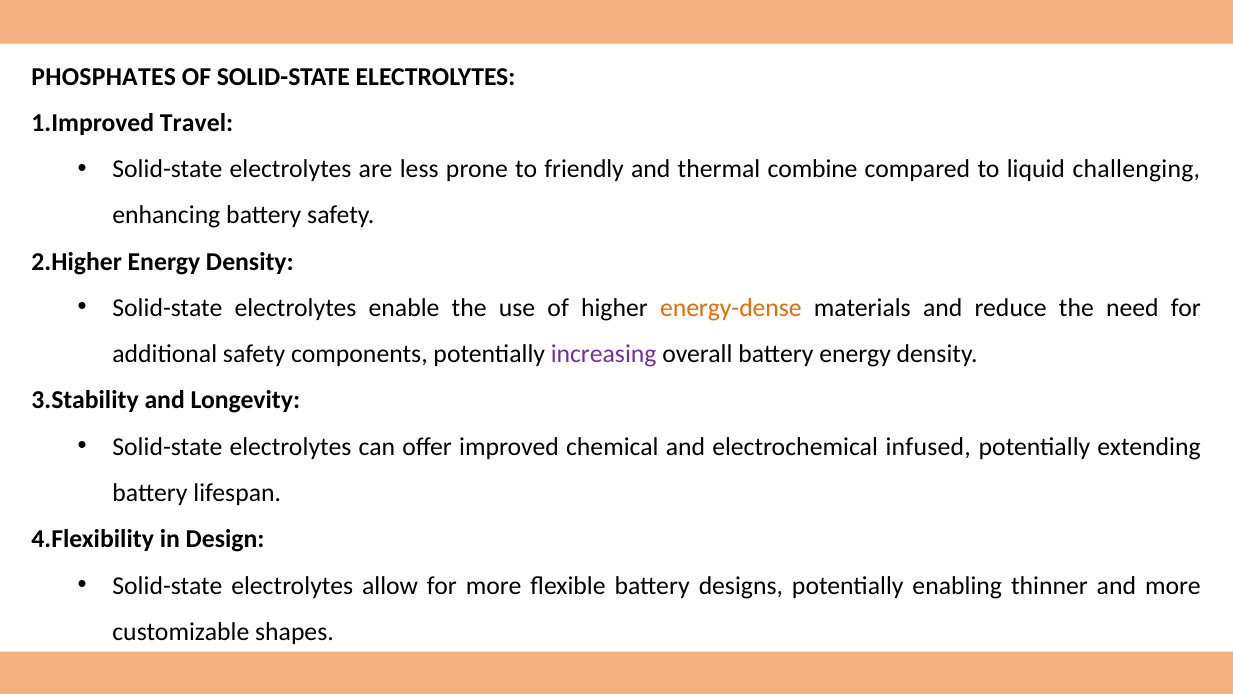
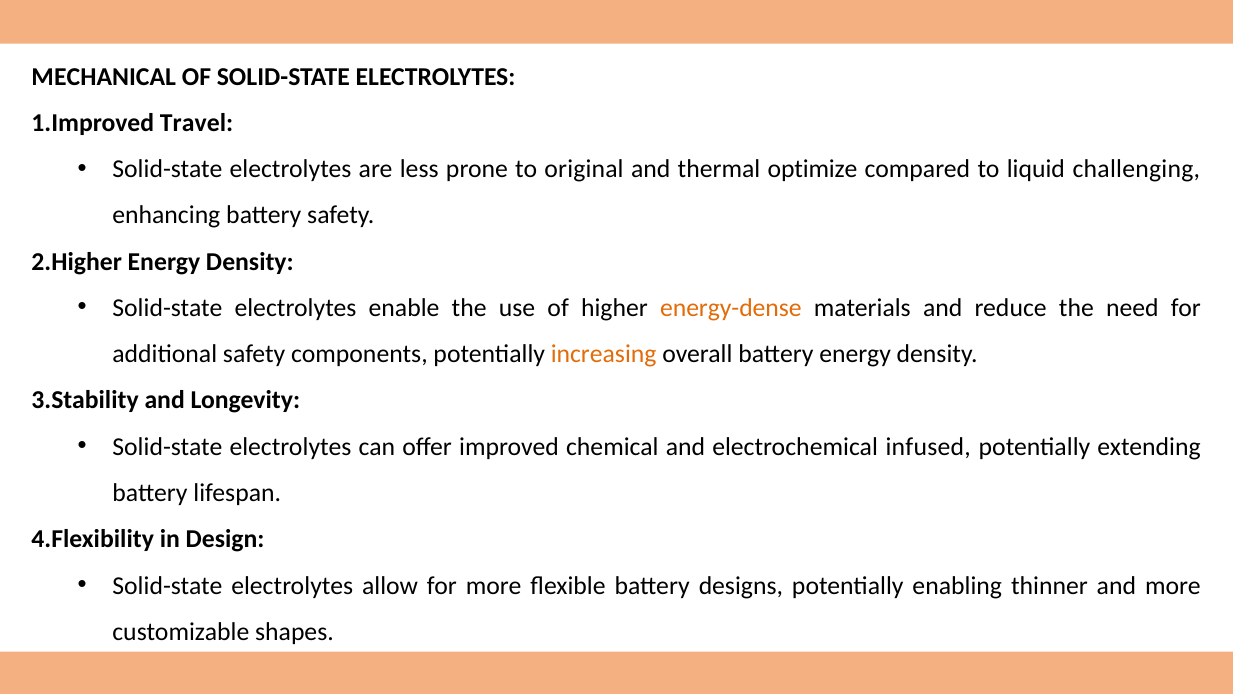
PHOSPHATES: PHOSPHATES -> MECHANICAL (104, 77)
friendly: friendly -> original (584, 169)
combine: combine -> optimize (813, 169)
increasing colour: purple -> orange (604, 354)
